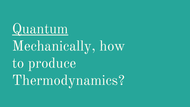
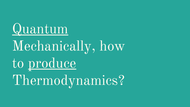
produce underline: none -> present (52, 63)
